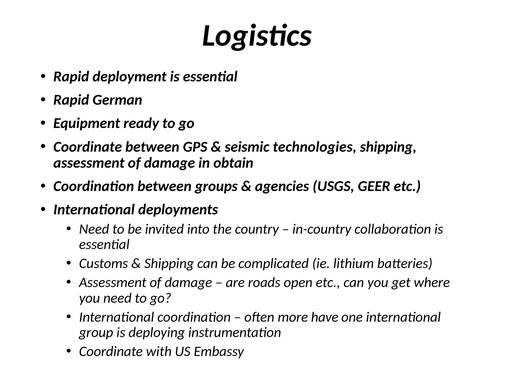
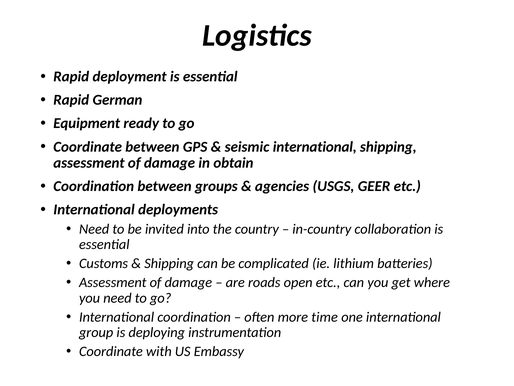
seismic technologies: technologies -> international (315, 147)
have: have -> time (325, 317)
